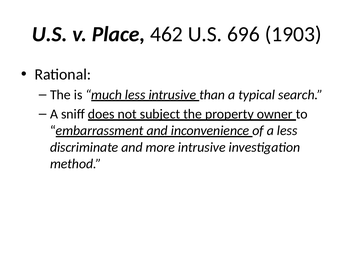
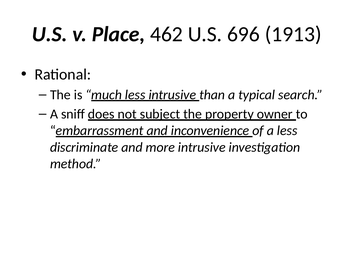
1903: 1903 -> 1913 (293, 34)
